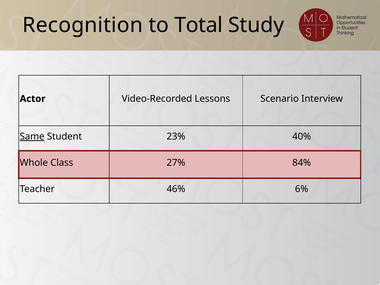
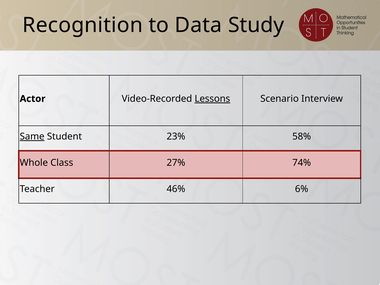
Total: Total -> Data (198, 25)
Lessons underline: none -> present (212, 99)
40%: 40% -> 58% (302, 137)
84%: 84% -> 74% (302, 163)
